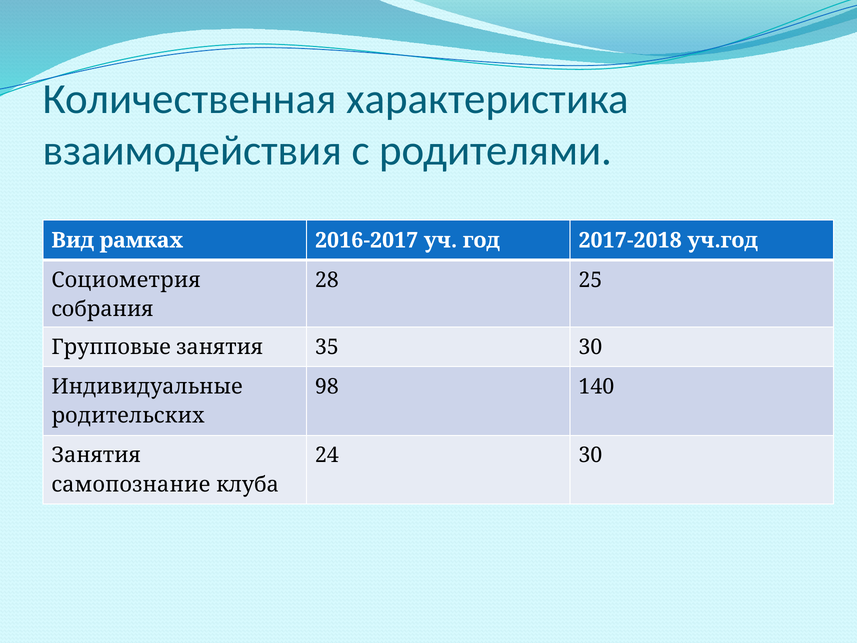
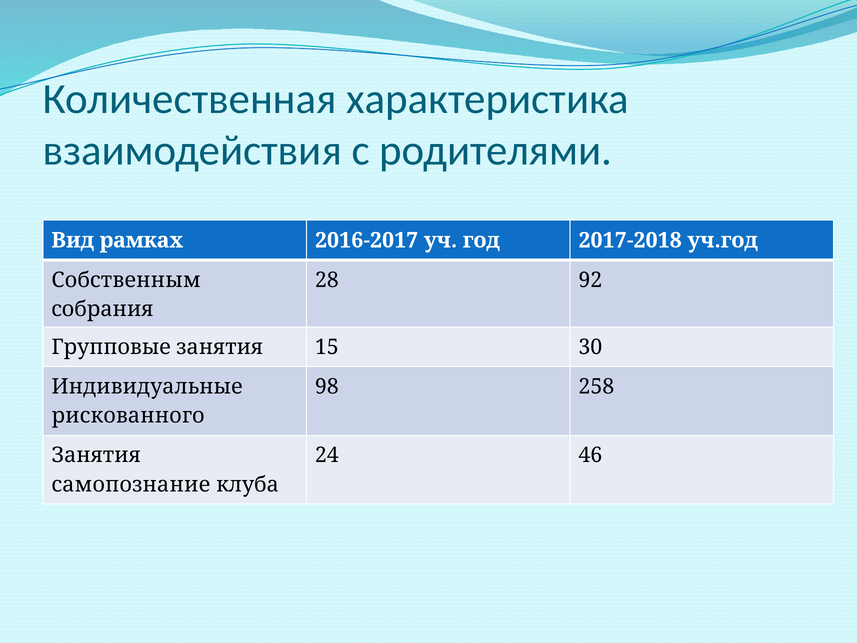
Социометрия: Социометрия -> Собственным (126, 280)
25: 25 -> 92 (590, 280)
35: 35 -> 15 (327, 347)
140: 140 -> 258 (596, 387)
родительских: родительских -> рискованного (128, 416)
24 30: 30 -> 46 (590, 455)
